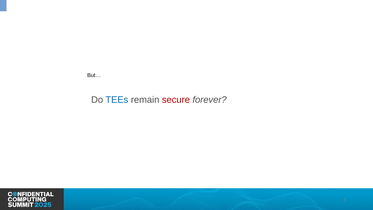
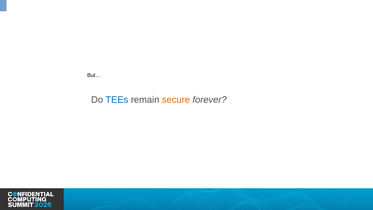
secure colour: red -> orange (176, 100)
